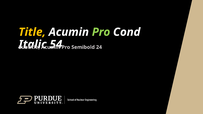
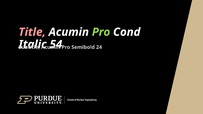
Title colour: yellow -> pink (32, 32)
